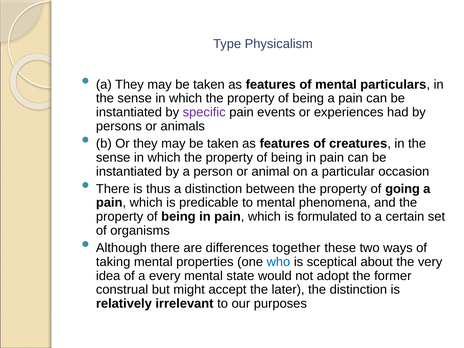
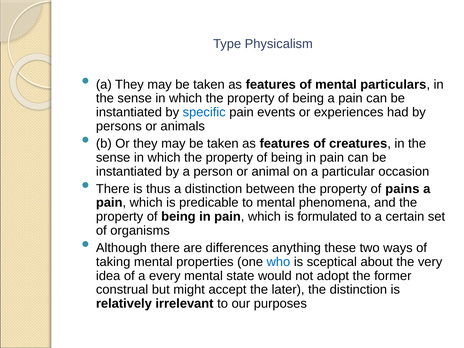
specific colour: purple -> blue (204, 112)
going: going -> pains (402, 189)
together: together -> anything (296, 248)
